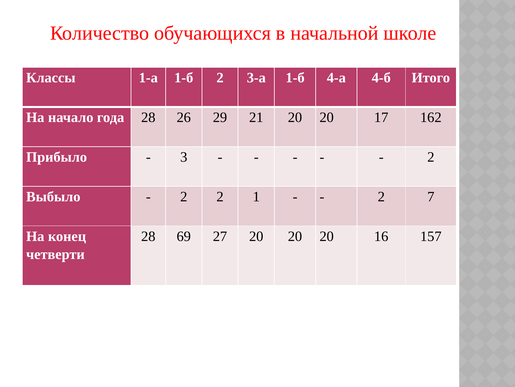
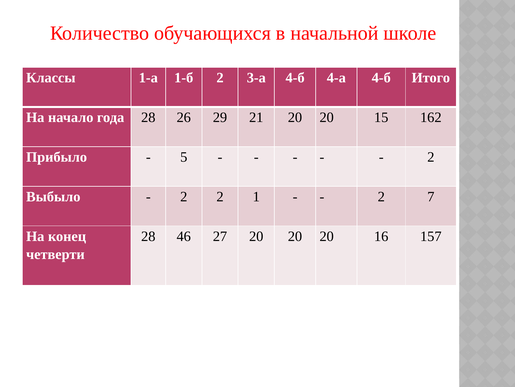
3-а 1-б: 1-б -> 4-б (295, 78)
17: 17 -> 15 (381, 117)
3: 3 -> 5 (184, 157)
69: 69 -> 46 (184, 236)
